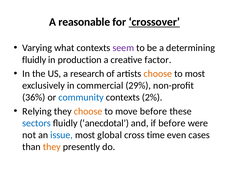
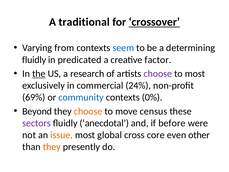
reasonable: reasonable -> traditional (84, 22)
what: what -> from (64, 48)
seem colour: purple -> blue (123, 48)
production: production -> predicated (80, 60)
the underline: none -> present (39, 74)
choose colour: orange -> purple (158, 74)
29%: 29% -> 24% (138, 85)
36%: 36% -> 69% (34, 97)
2%: 2% -> 0% (152, 97)
Relying: Relying -> Beyond (37, 111)
move before: before -> census (153, 111)
sectors colour: blue -> purple (37, 123)
issue colour: blue -> orange (62, 135)
time: time -> core (156, 135)
cases: cases -> other (199, 135)
